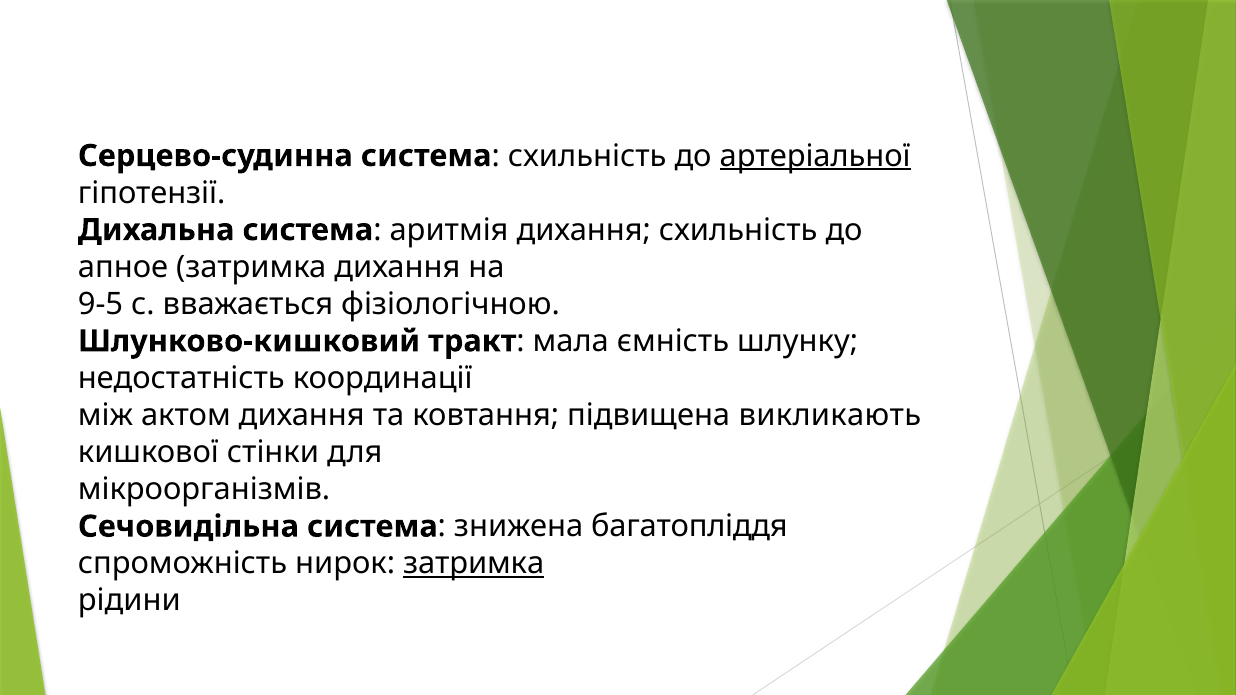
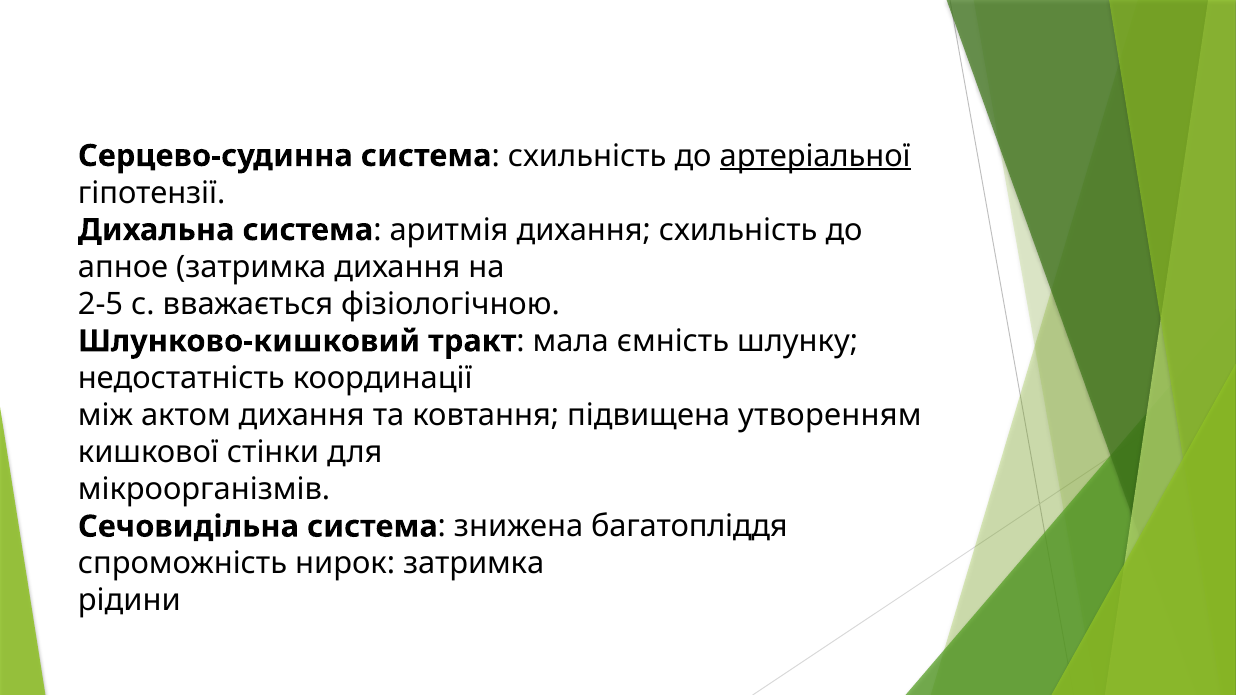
9-5: 9-5 -> 2-5 (101, 304)
викликають: викликають -> утворенням (830, 415)
затримка underline: present -> none (474, 564)
